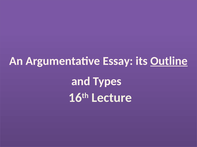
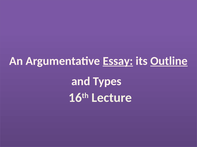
Essay underline: none -> present (118, 61)
